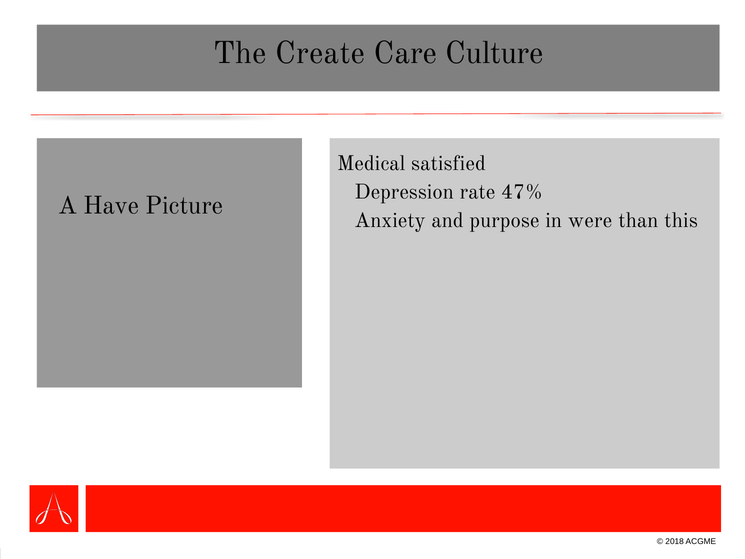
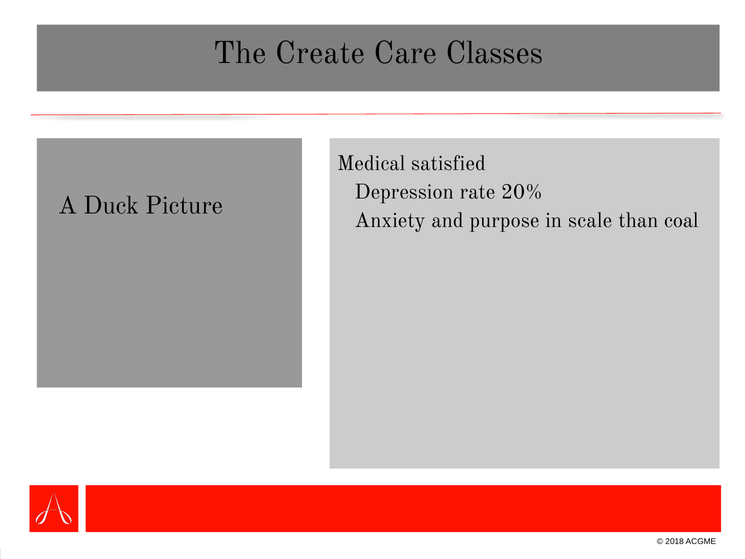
Culture: Culture -> Classes (494, 53)
47%: 47% -> 20% (522, 192)
Have: Have -> Duck (111, 206)
were: were -> scale (590, 220)
this: this -> coal (681, 220)
